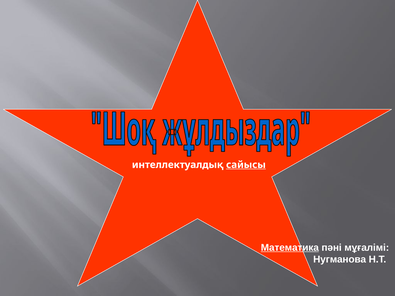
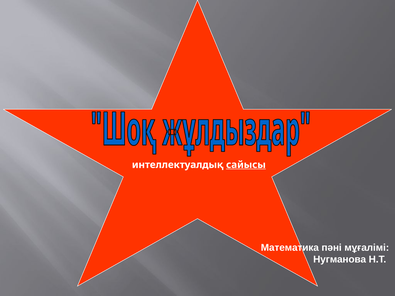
Математика underline: present -> none (290, 248)
